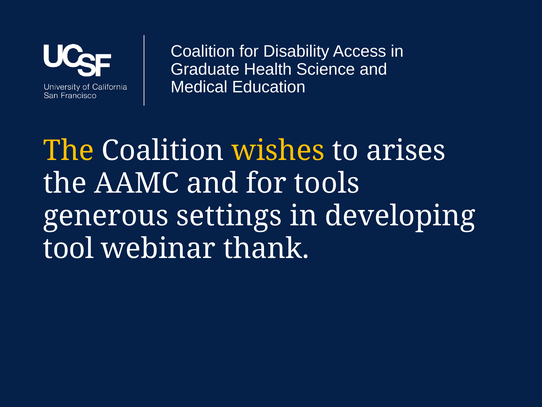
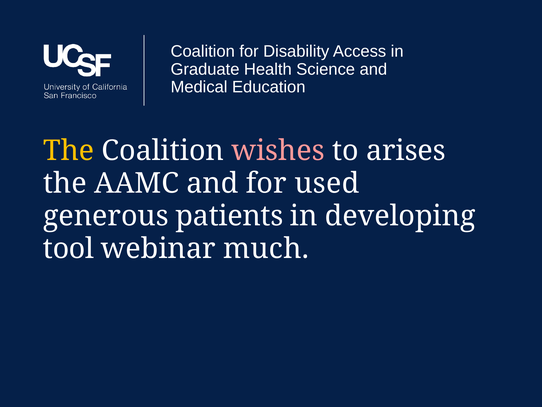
wishes colour: yellow -> pink (278, 150)
tools: tools -> used (327, 183)
settings: settings -> patients (229, 216)
thank: thank -> much (266, 248)
